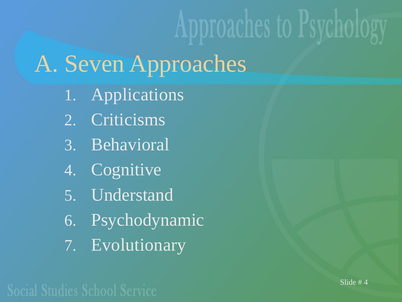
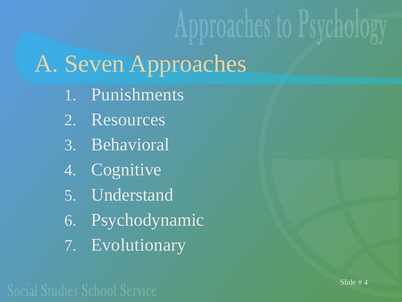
Applications: Applications -> Punishments (138, 94)
Criticisms: Criticisms -> Resources (128, 119)
